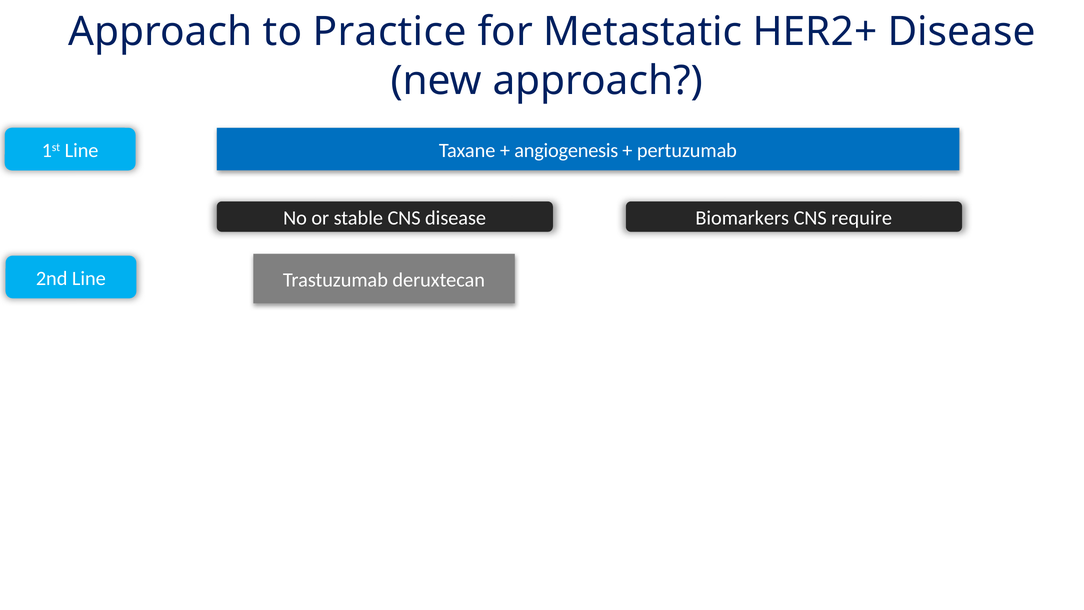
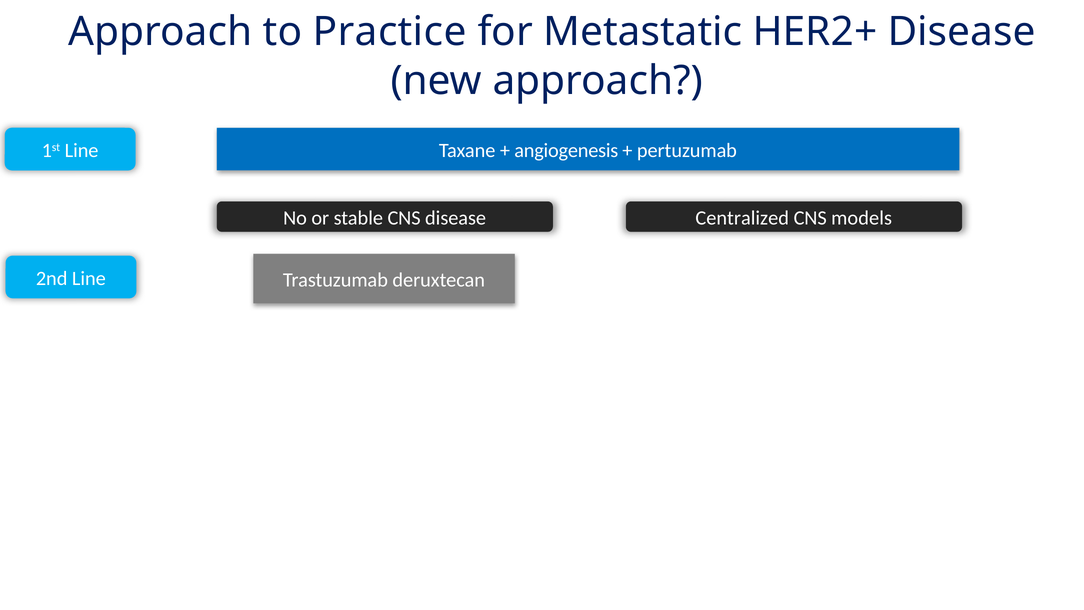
Biomarkers: Biomarkers -> Centralized (742, 218)
require: require -> models (862, 218)
